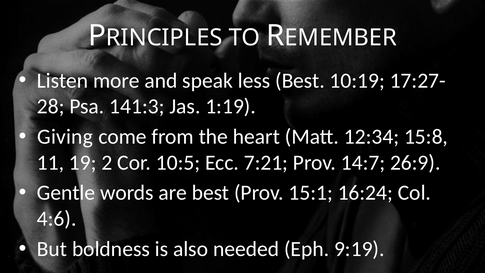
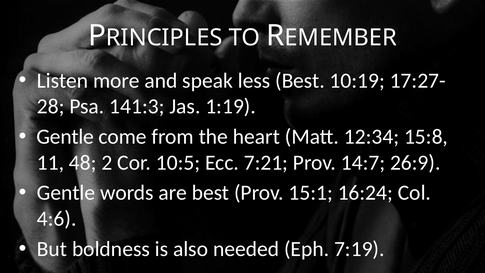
Giving: Giving -> Gentle (65, 137)
19: 19 -> 48 (83, 163)
9:19: 9:19 -> 7:19 (359, 249)
